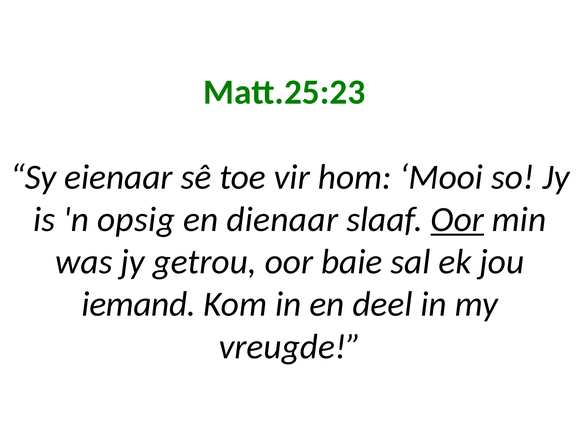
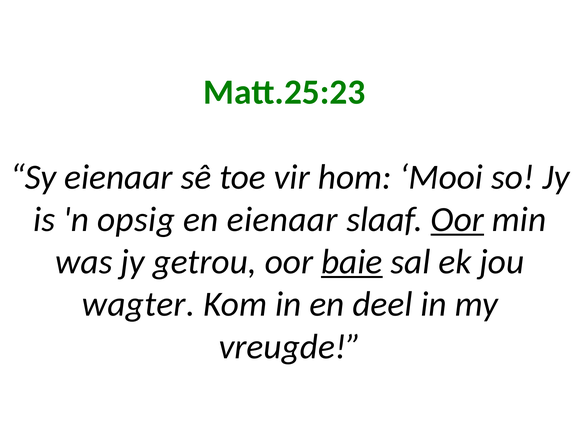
en dienaar: dienaar -> eienaar (282, 220)
baie underline: none -> present (352, 262)
iemand: iemand -> wagter (138, 304)
